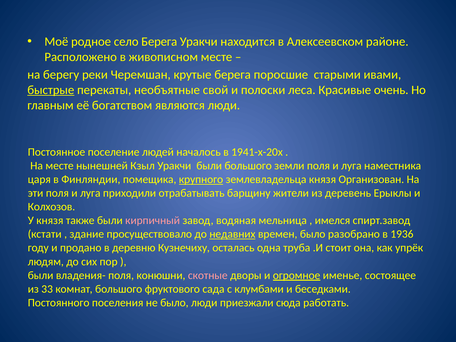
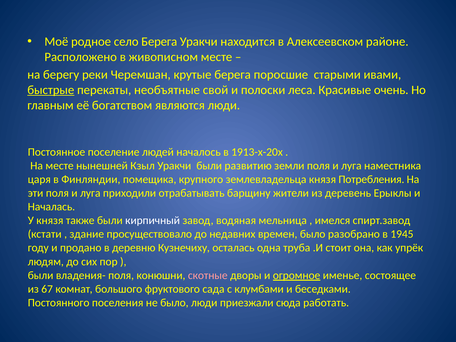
1941-х-20х: 1941-х-20х -> 1913-х-20х (257, 152)
были большого: большого -> развитию (248, 166)
крупного underline: present -> none (201, 179)
Организован: Организован -> Потребления (371, 179)
Колхозов: Колхозов -> Началась (51, 207)
кирпичный colour: pink -> white (153, 221)
недавних underline: present -> none (232, 234)
1936: 1936 -> 1945 (402, 234)
33: 33 -> 67 (47, 289)
